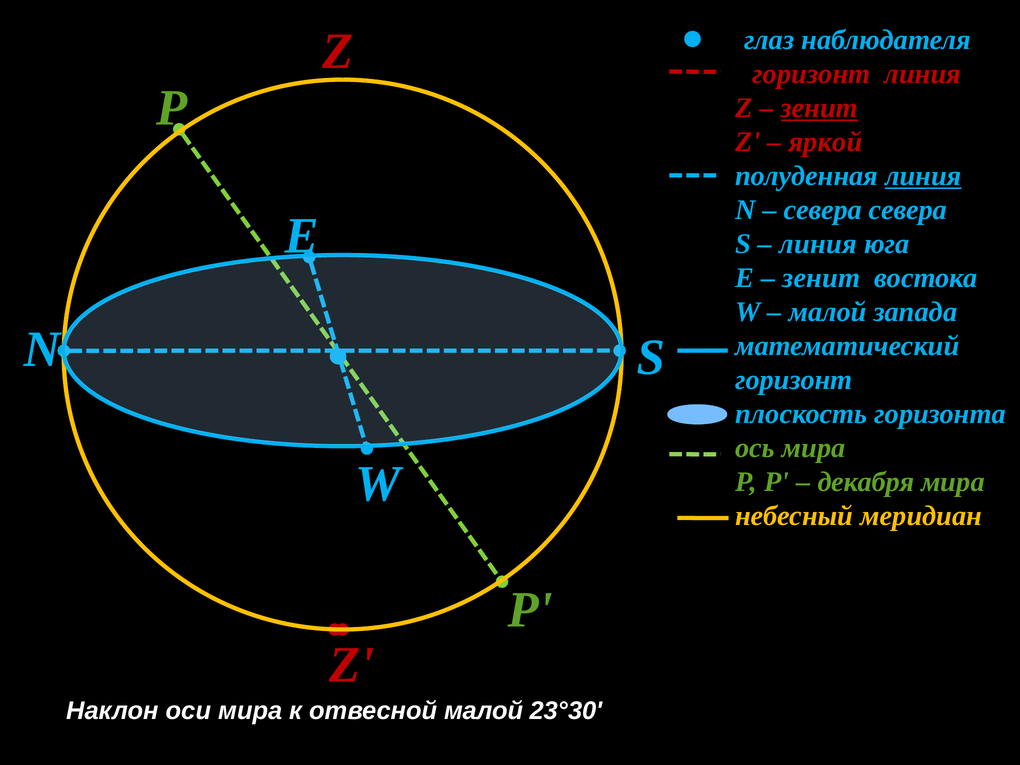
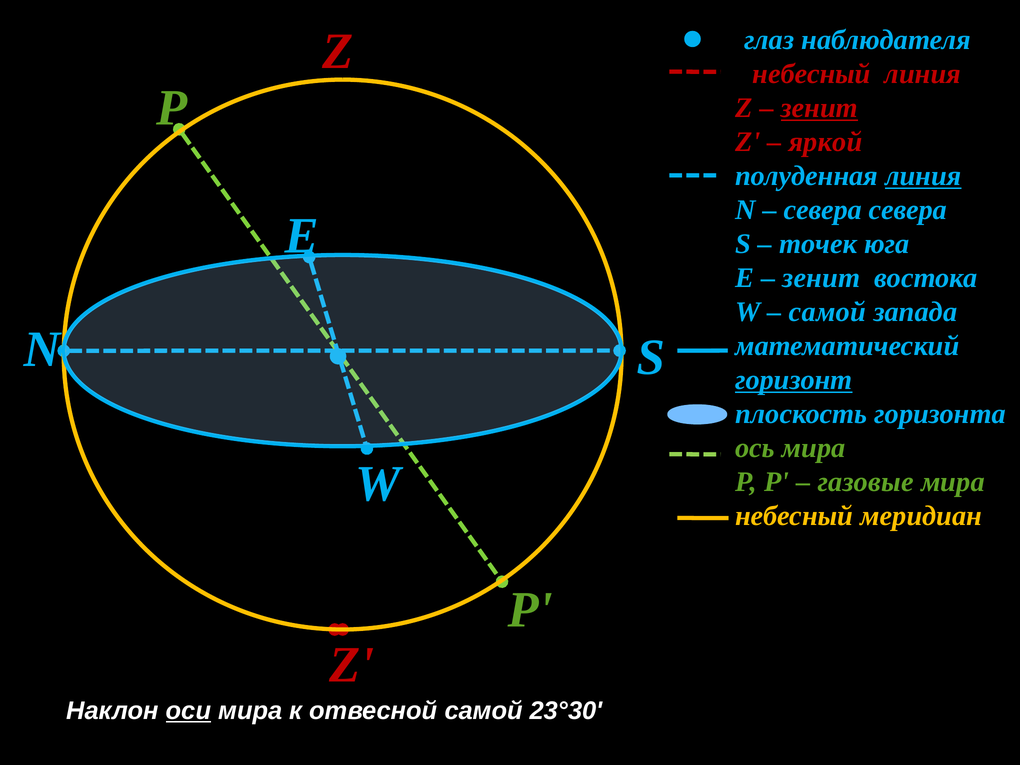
горизонт: горизонт -> небесный (811, 74)
линия: линия -> точек (818, 244)
малой: малой -> самой (828, 312)
горизонт underline: none -> present (794, 380)
декабря: декабря -> газовые (866, 482)
оси underline: none -> present (188, 711)
отвесной малой: малой -> самой (484, 711)
